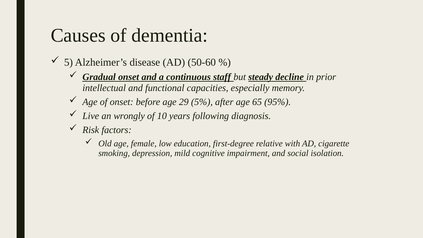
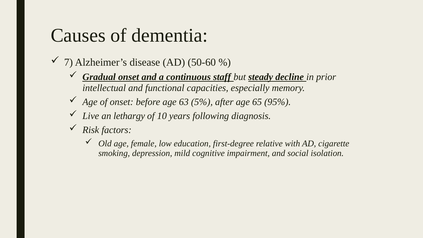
5: 5 -> 7 (68, 62)
29: 29 -> 63 (184, 102)
wrongly: wrongly -> lethargy (129, 116)
